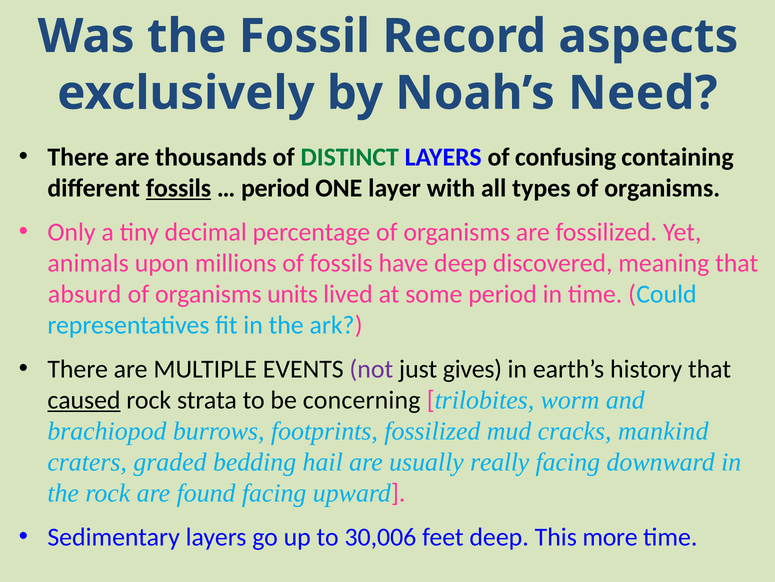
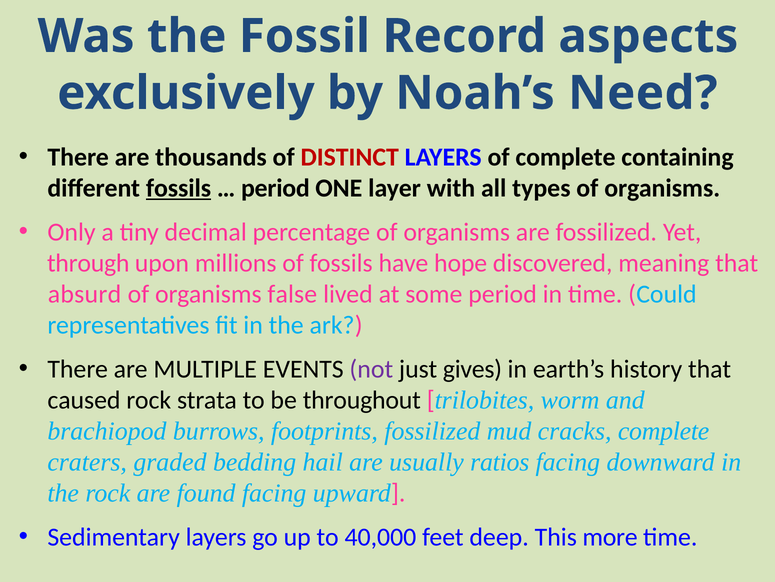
DISTINCT colour: green -> red (350, 157)
of confusing: confusing -> complete (566, 157)
animals: animals -> through (88, 263)
have deep: deep -> hope (461, 263)
units: units -> false (292, 294)
caused underline: present -> none (84, 400)
concerning: concerning -> throughout (362, 400)
cracks mankind: mankind -> complete (664, 431)
really: really -> ratios (500, 462)
30,006: 30,006 -> 40,000 (380, 537)
